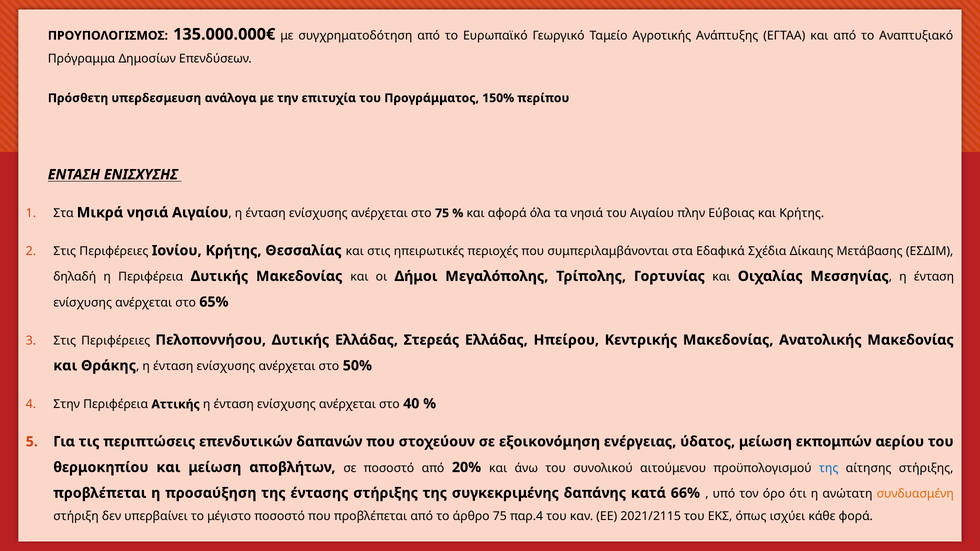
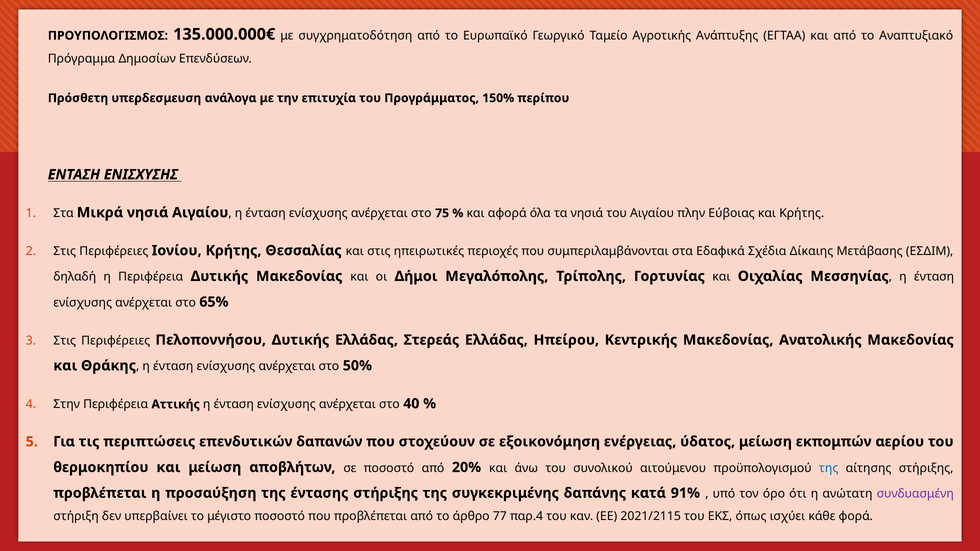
66%: 66% -> 91% (685, 493)
συνδυασμένη colour: orange -> purple (915, 494)
άρθρο 75: 75 -> 77 (500, 516)
